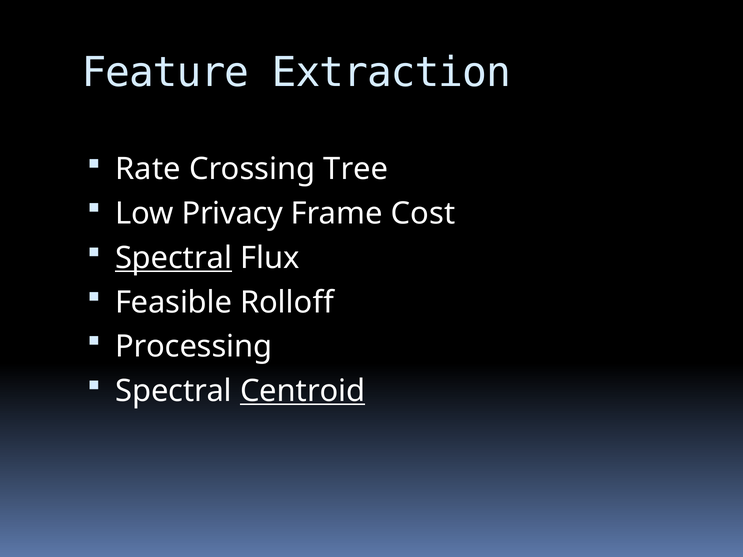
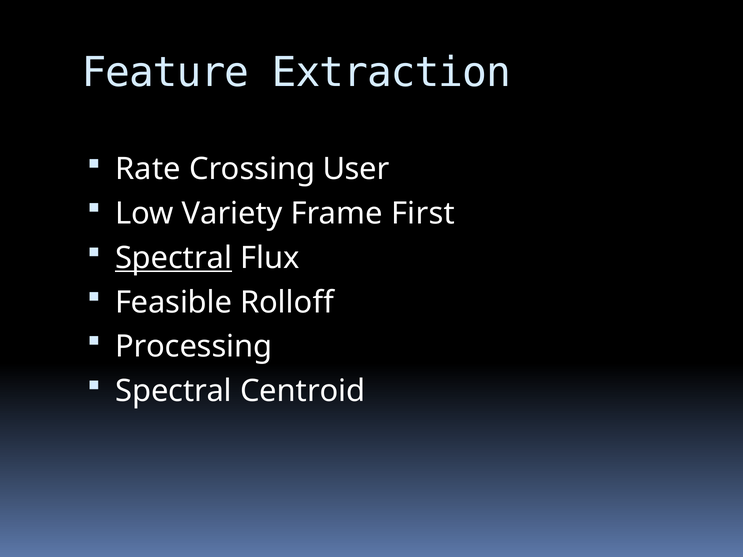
Tree: Tree -> User (356, 169)
Privacy: Privacy -> Variety (232, 214)
Cost: Cost -> First (423, 214)
Centroid underline: present -> none (303, 391)
